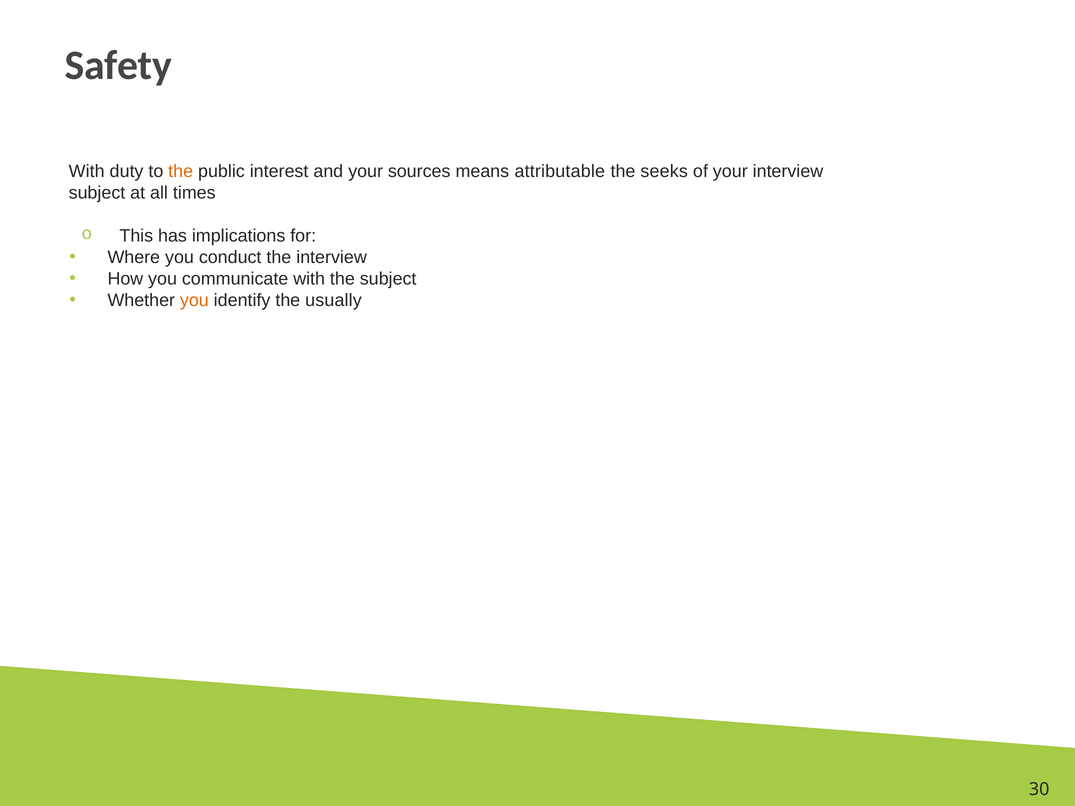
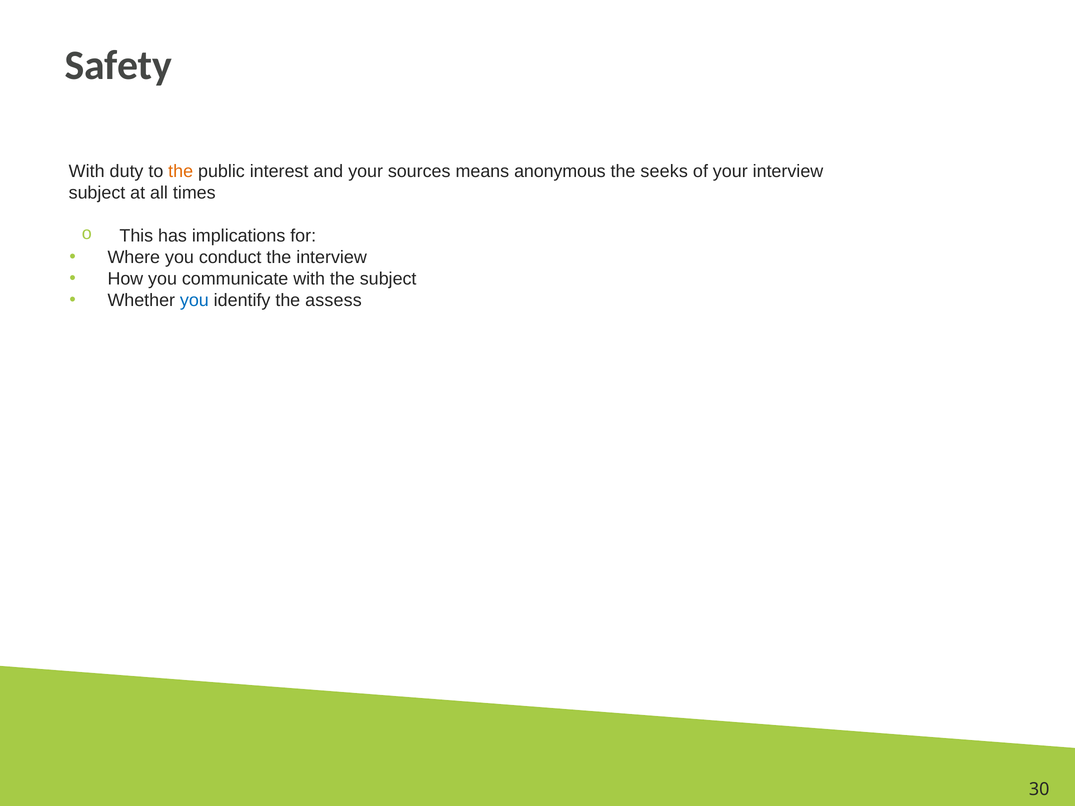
attributable: attributable -> anonymous (560, 171)
you colour: orange -> blue (194, 300)
usually: usually -> assess (333, 300)
